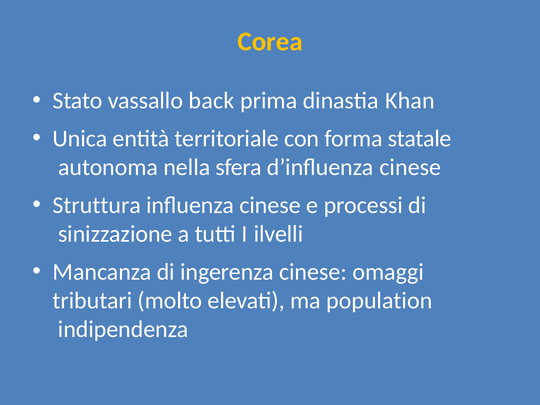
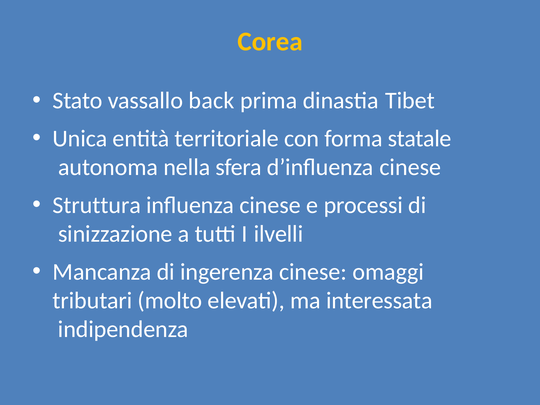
Khan: Khan -> Tibet (410, 101)
population: population -> interessata (379, 301)
